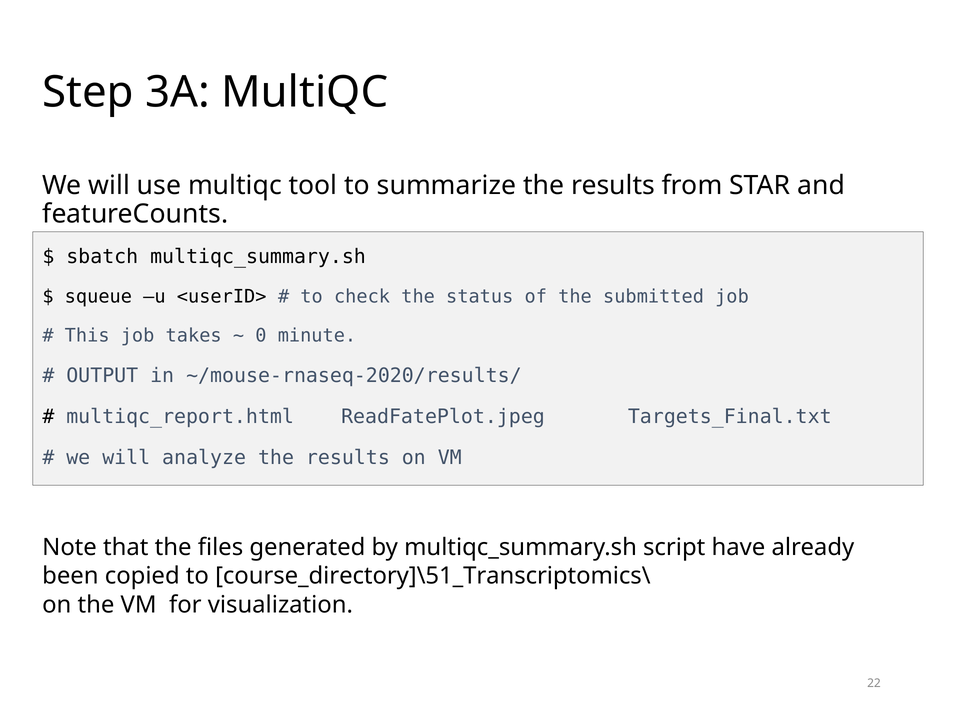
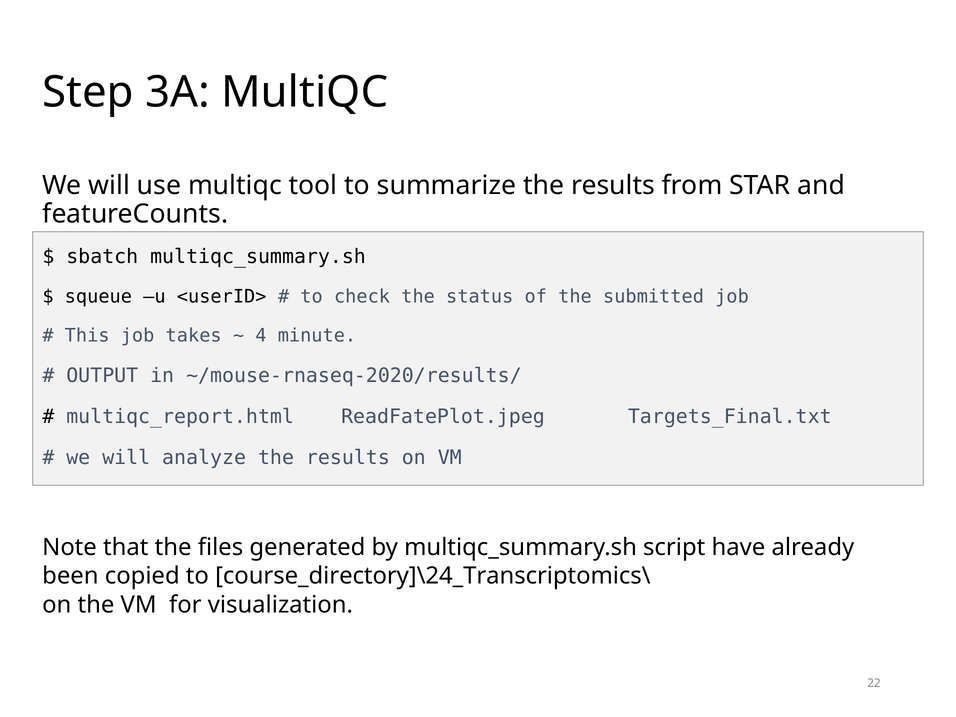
0: 0 -> 4 (261, 336)
course_directory]\51_Transcriptomics\: course_directory]\51_Transcriptomics\ -> course_directory]\24_Transcriptomics\ (433, 576)
